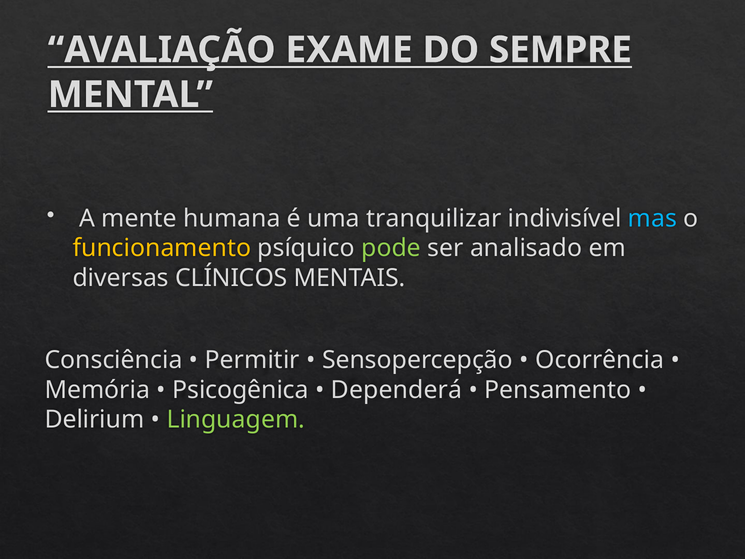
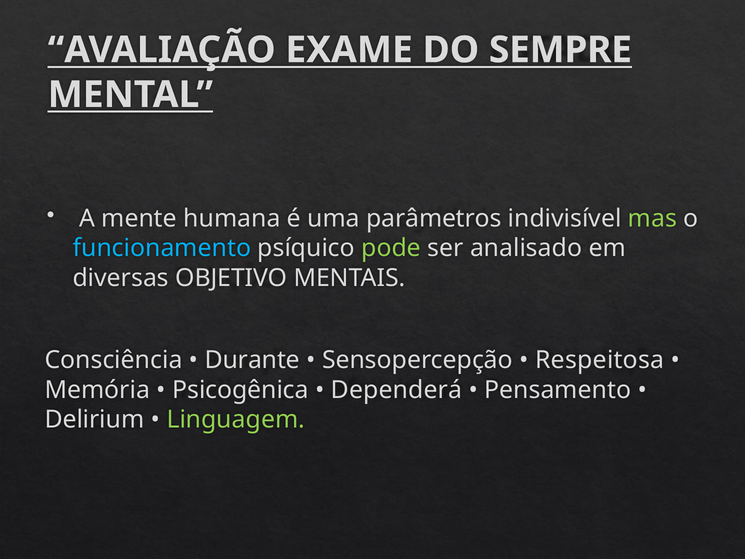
tranquilizar: tranquilizar -> parâmetros (434, 218)
mas colour: light blue -> light green (652, 218)
funcionamento colour: yellow -> light blue (162, 248)
CLÍNICOS: CLÍNICOS -> OBJETIVO (231, 278)
Permitir: Permitir -> Durante (252, 360)
Ocorrência: Ocorrência -> Respeitosa (600, 360)
